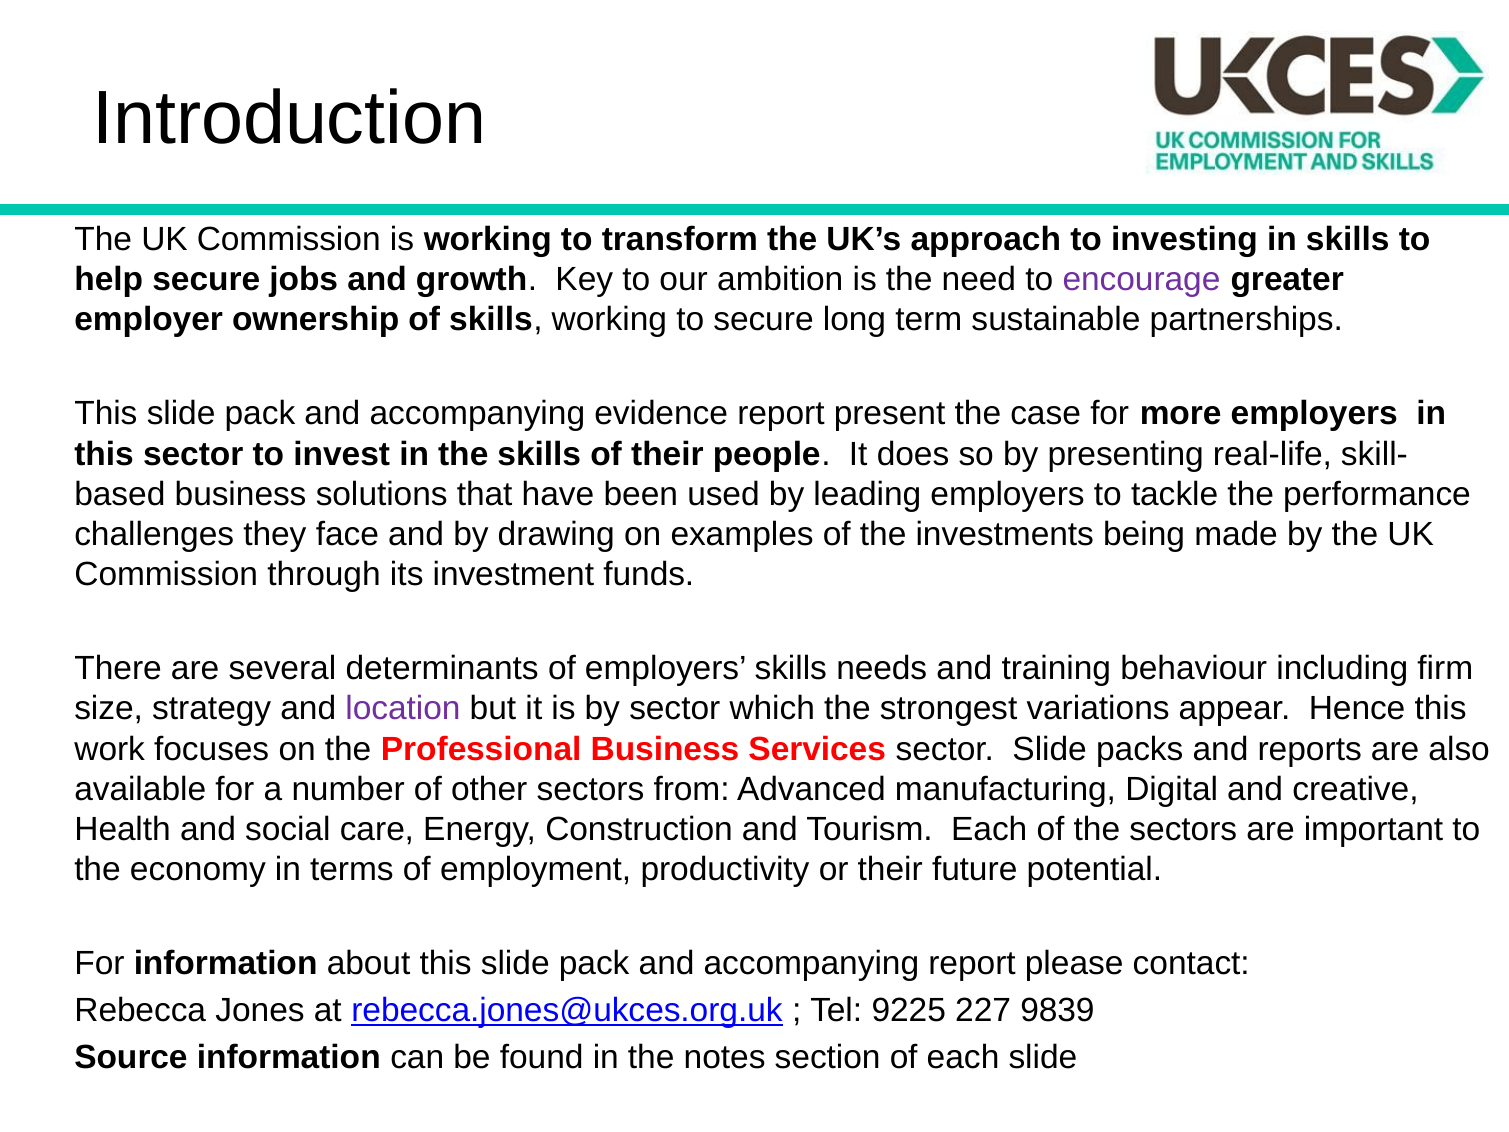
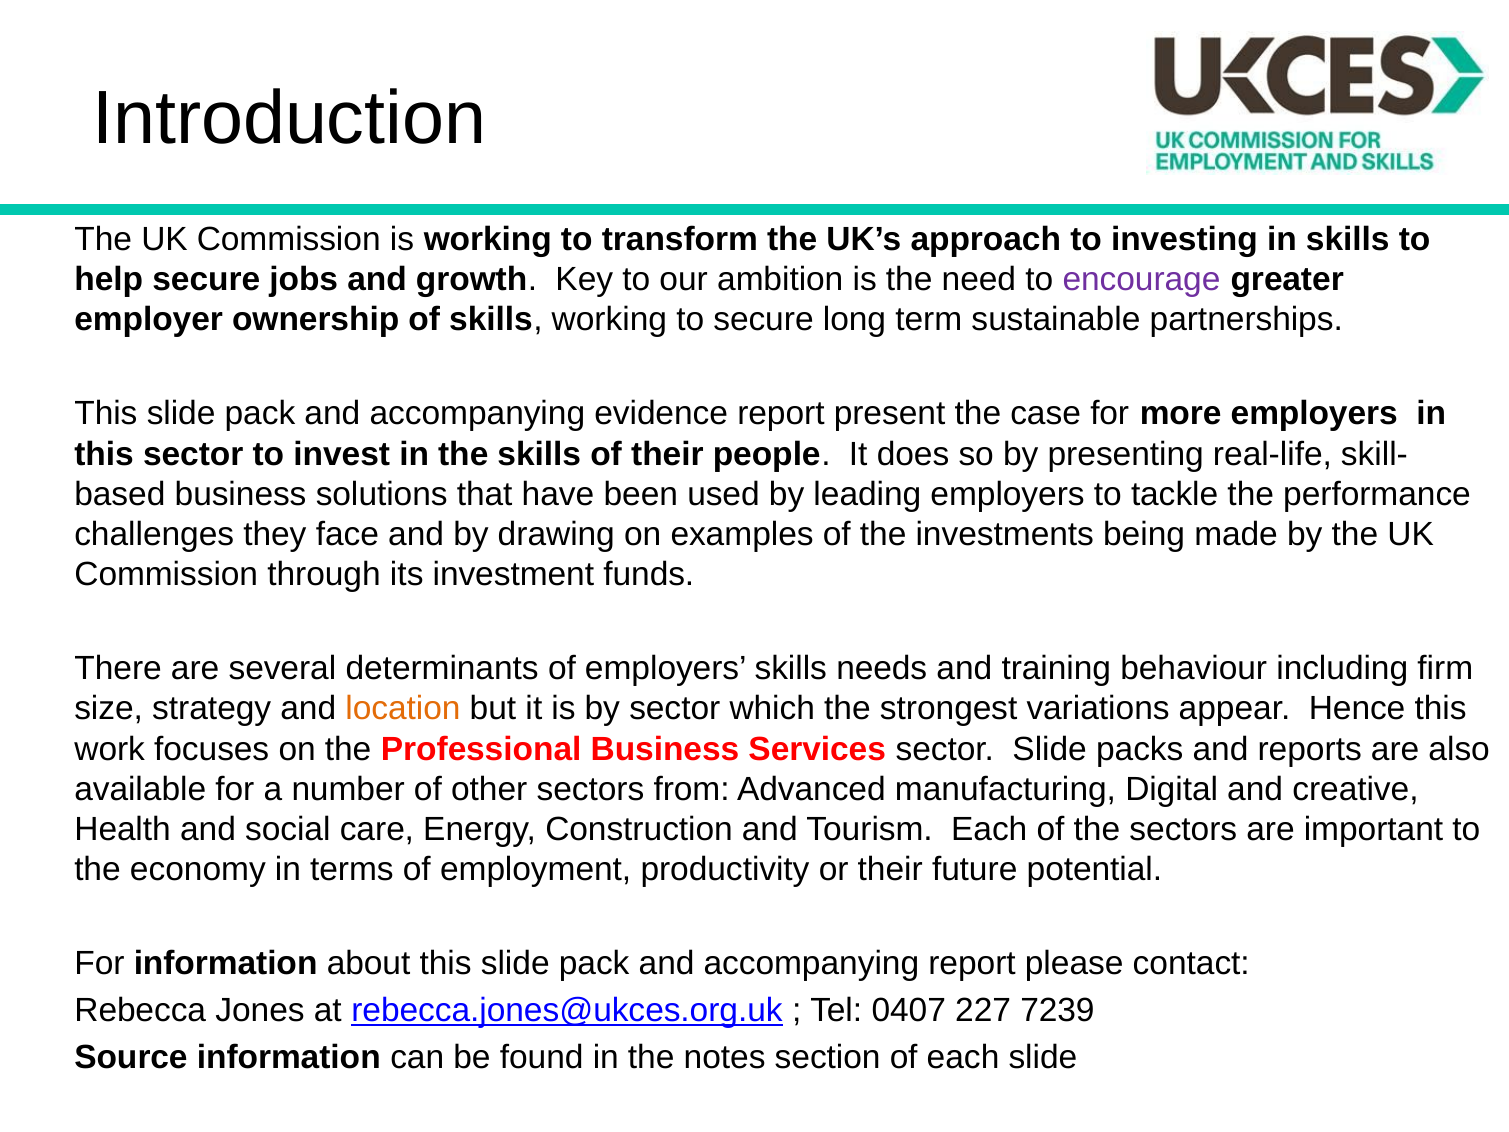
location colour: purple -> orange (403, 709)
9225: 9225 -> 0407 (909, 1010)
9839: 9839 -> 7239 (1057, 1010)
